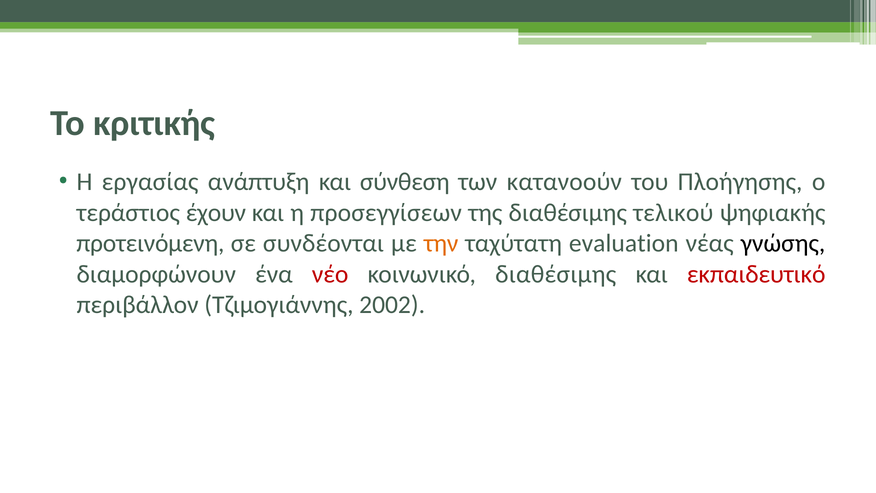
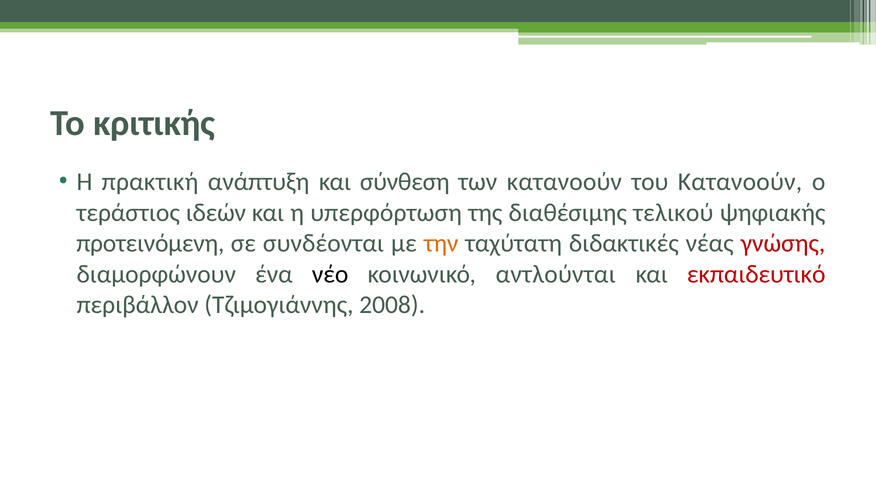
εργασίας: εργασίας -> πρακτική (150, 182)
του Πλοήγησης: Πλοήγησης -> Κατανοούν (740, 182)
έχουν: έχουν -> ιδεών (216, 213)
προσεγγίσεων: προσεγγίσεων -> υπερφόρτωση (386, 213)
evaluation: evaluation -> διδακτικές (624, 243)
γνώσης colour: black -> red (783, 243)
νέο colour: red -> black (330, 274)
κοινωνικό διαθέσιμης: διαθέσιμης -> αντλούνται (556, 274)
2002: 2002 -> 2008 (392, 305)
